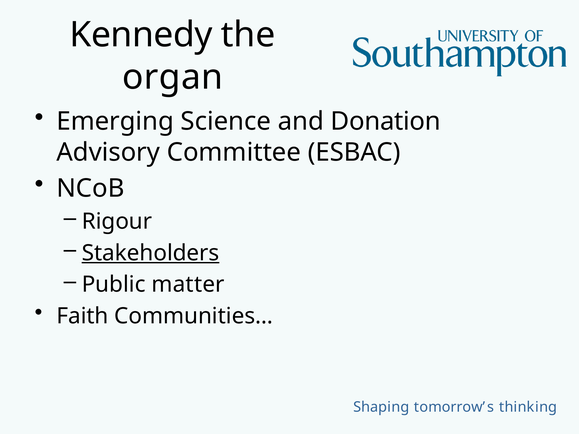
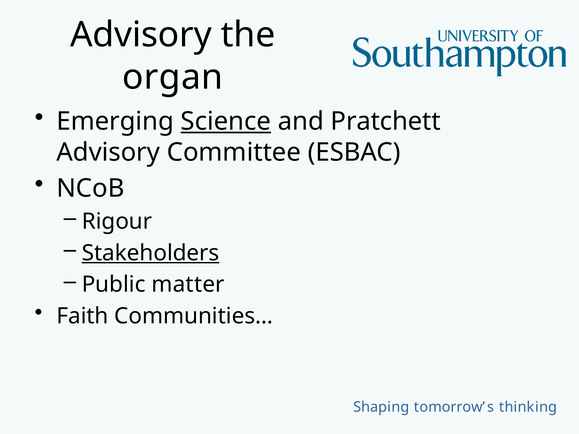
Kennedy: Kennedy -> Advisory (141, 35)
Science underline: none -> present (226, 121)
Donation: Donation -> Pratchett (386, 121)
